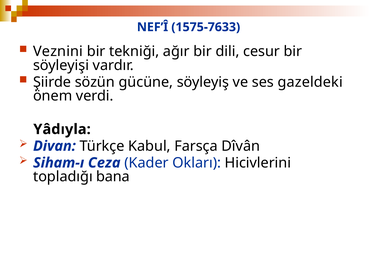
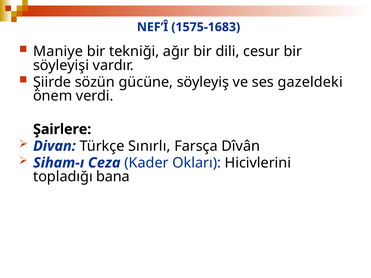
1575-7633: 1575-7633 -> 1575-1683 (206, 27)
Veznini: Veznini -> Maniye (58, 51)
Yâdıyla: Yâdıyla -> Şairlere (62, 129)
Kabul: Kabul -> Sınırlı (149, 146)
